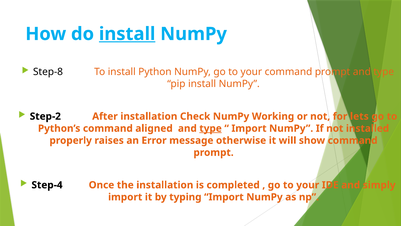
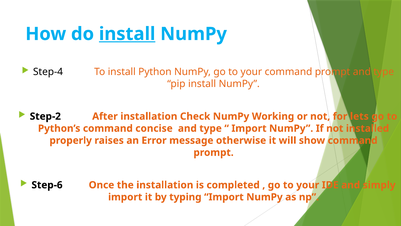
Step-8: Step-8 -> Step-4 (48, 72)
aligned: aligned -> concise (154, 128)
type underline: present -> none (211, 128)
Step-4: Step-4 -> Step-6 (47, 185)
